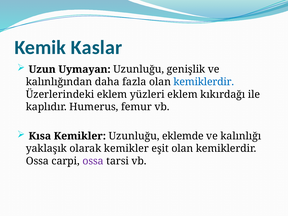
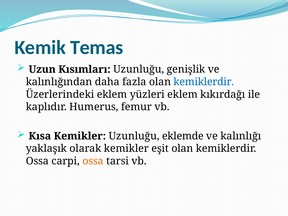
Kaslar: Kaslar -> Temas (97, 48)
Uymayan: Uymayan -> Kısımları (84, 69)
ossa colour: purple -> orange (93, 161)
